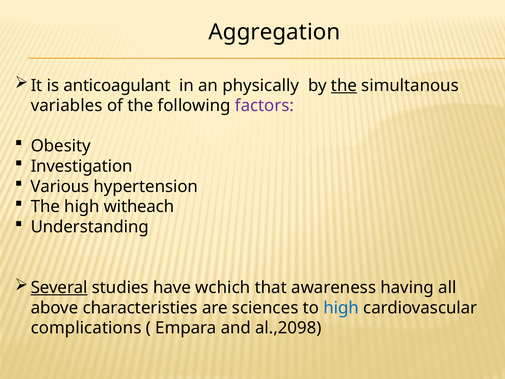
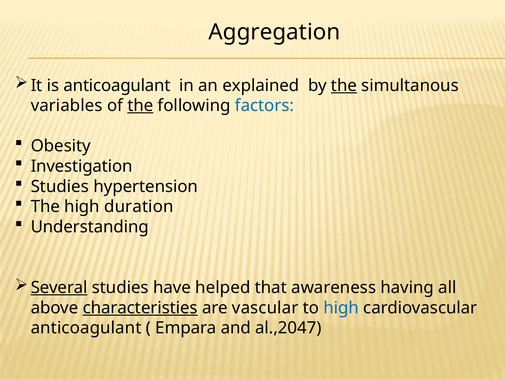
physically: physically -> explained (261, 85)
the underline: none -> present (140, 106)
factors colour: purple -> blue (264, 106)
Various: Various -> Studies (60, 186)
witheach: witheach -> duration (139, 207)
wchich: wchich -> helped (223, 287)
characteristies underline: none -> present (140, 308)
sciences: sciences -> vascular (265, 308)
complications: complications -> anticoagulant (86, 328)
al.,2098: al.,2098 -> al.,2047 (288, 328)
